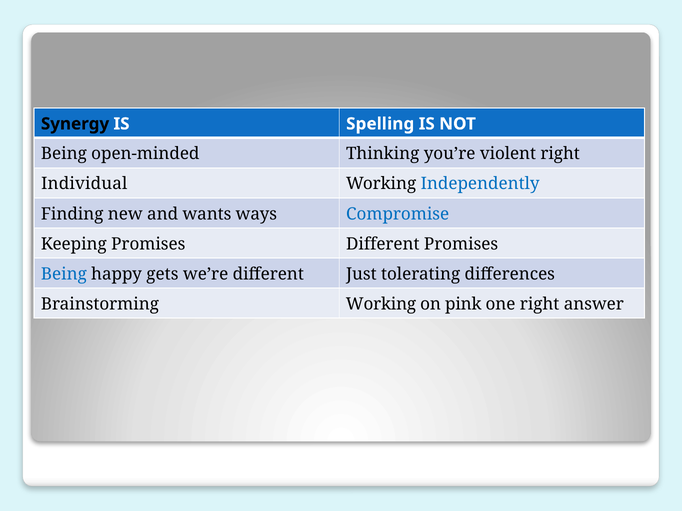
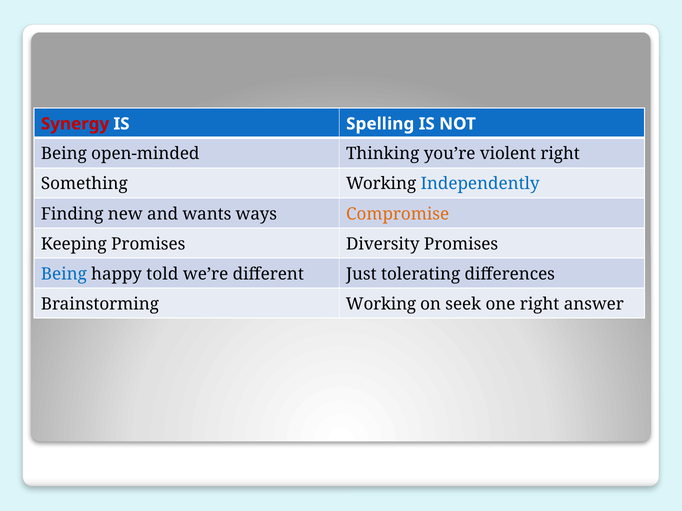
Synergy colour: black -> red (75, 124)
Individual: Individual -> Something (84, 184)
Compromise colour: blue -> orange (398, 214)
Promises Different: Different -> Diversity (383, 244)
gets: gets -> told (162, 274)
pink: pink -> seek (463, 304)
